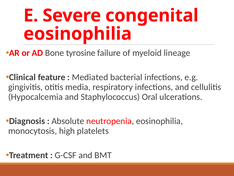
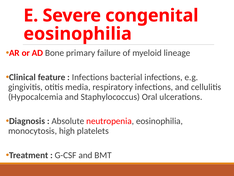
tyrosine: tyrosine -> primary (81, 53)
Mediated: Mediated -> Infections (90, 77)
